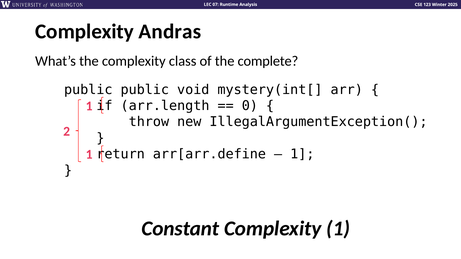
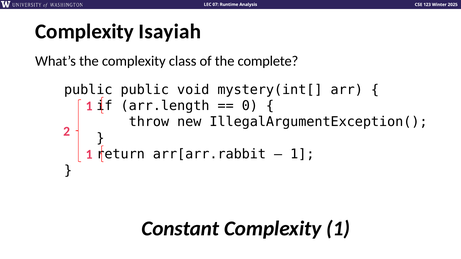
Andras: Andras -> Isayiah (170, 32)
arr[arr.define: arr[arr.define -> arr[arr.rabbit (209, 154)
